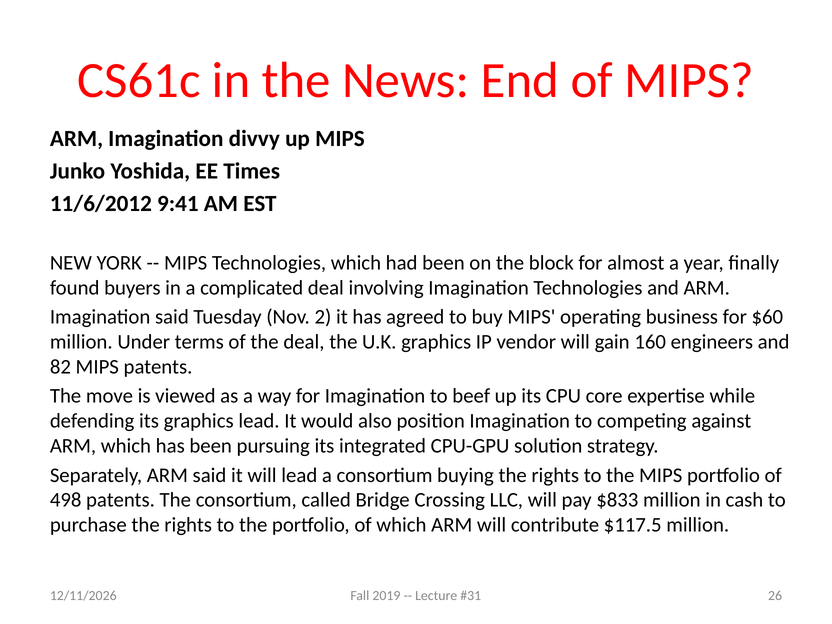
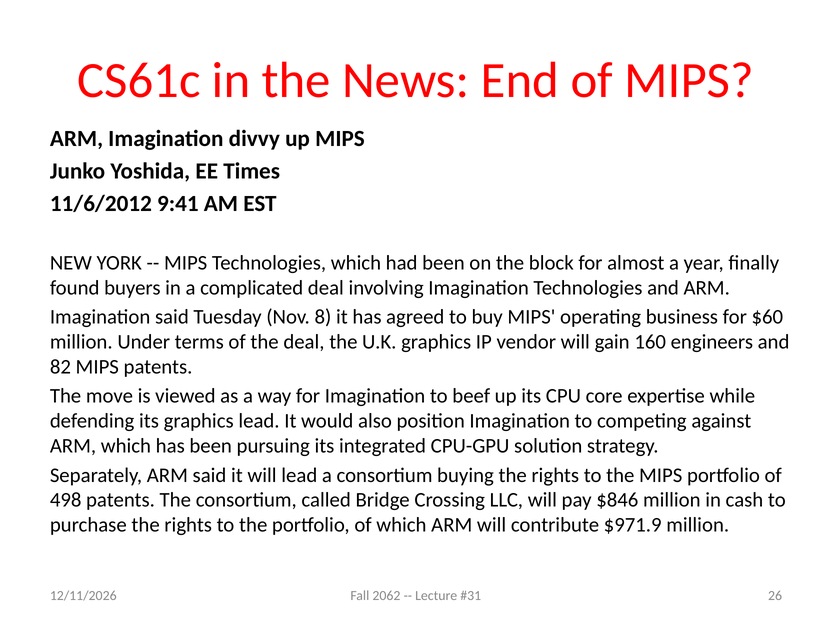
2: 2 -> 8 (323, 317)
$833: $833 -> $846 (617, 500)
$117.5: $117.5 -> $971.9 (633, 525)
2019: 2019 -> 2062 (386, 596)
